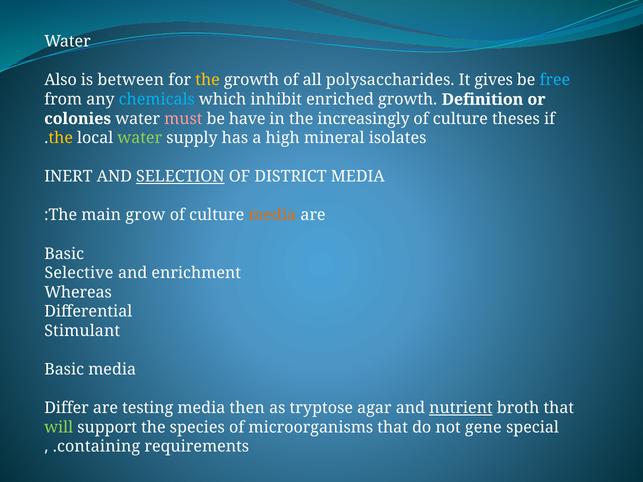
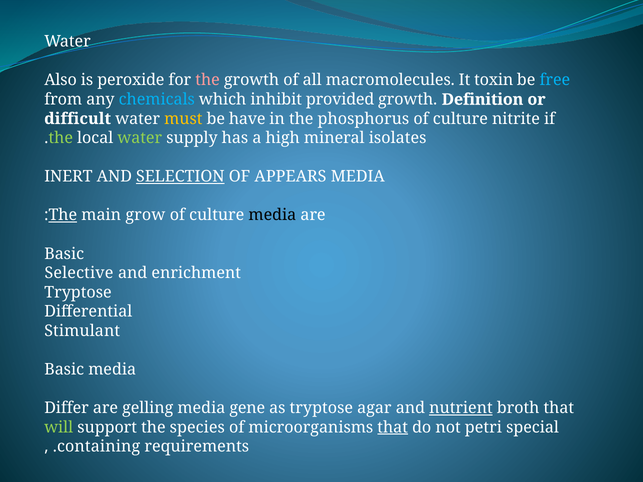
between: between -> peroxide (131, 80)
the colour: yellow -> pink (208, 80)
polysaccharides: polysaccharides -> macromolecules (390, 80)
gives: gives -> toxin (494, 80)
enriched: enriched -> provided (340, 100)
colonies: colonies -> difficult (78, 119)
must colour: pink -> yellow (183, 119)
increasingly: increasingly -> phosphorus (363, 119)
theses: theses -> nitrite (516, 119)
the colour: yellow -> light green (61, 138)
DISTRICT: DISTRICT -> APPEARS (290, 177)
The underline: none -> present (63, 215)
media colour: orange -> black (272, 215)
Whereas: Whereas -> Tryptose (78, 292)
testing: testing -> gelling (148, 408)
then: then -> gene (247, 408)
that underline: none -> present (393, 427)
gene: gene -> petri (483, 427)
